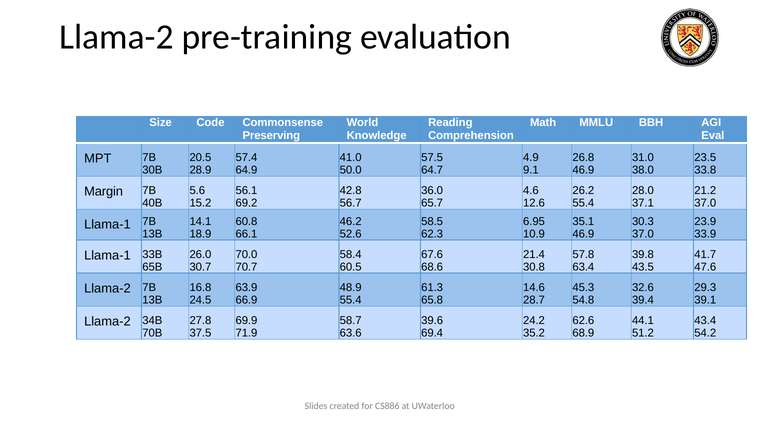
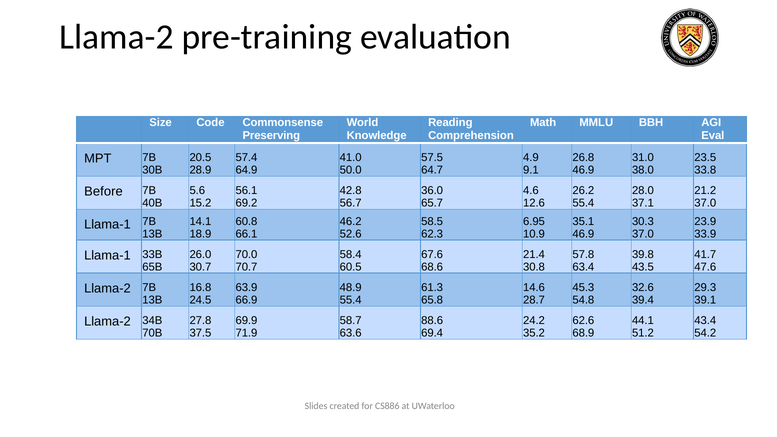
Margin: Margin -> Before (103, 191)
39.6: 39.6 -> 88.6 (432, 321)
